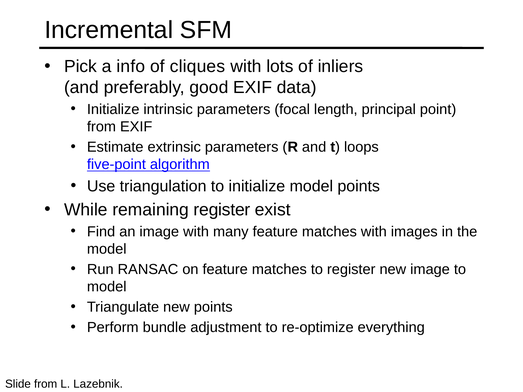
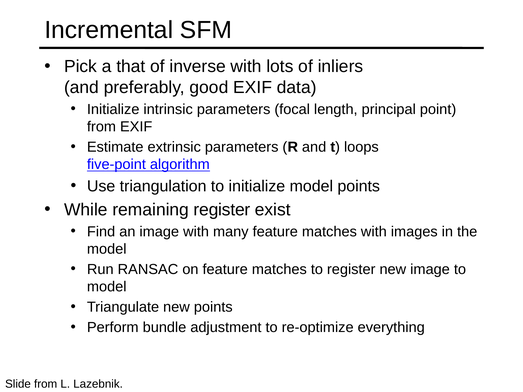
info: info -> that (131, 67)
cliques: cliques -> inverse (198, 67)
